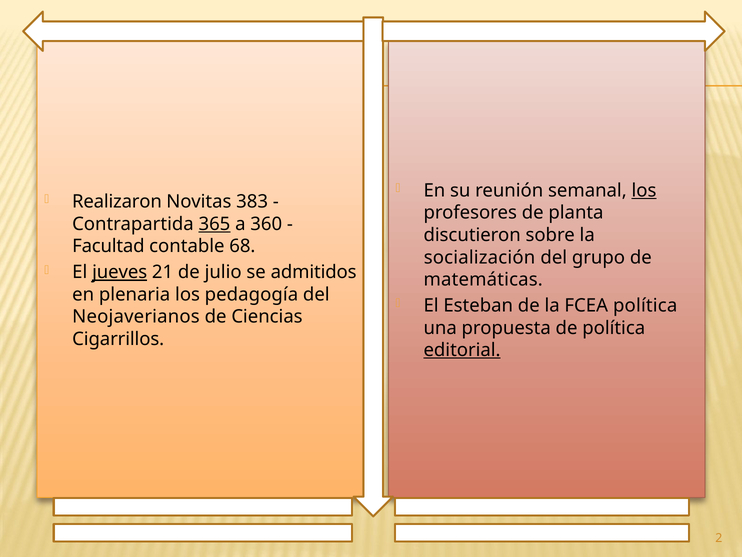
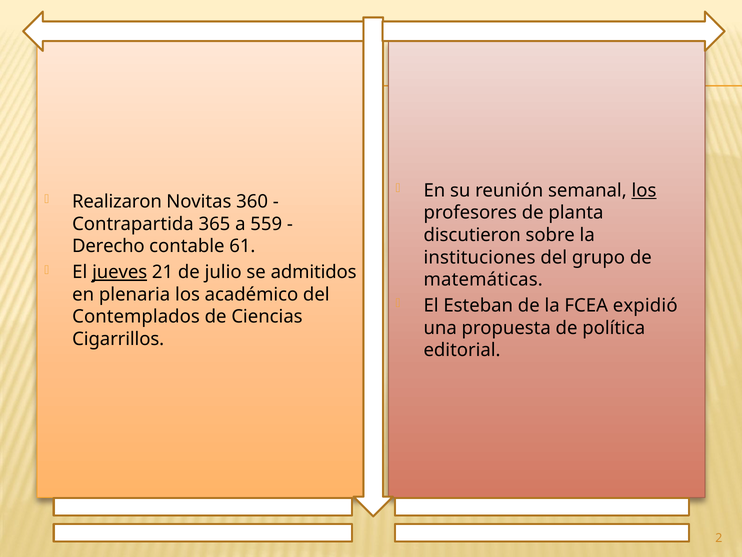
383: 383 -> 360 (252, 201)
365 underline: present -> none (214, 224)
360: 360 -> 559 (266, 224)
Facultad: Facultad -> Derecho (108, 246)
68: 68 -> 61 (242, 246)
socialización: socialización -> instituciones (480, 257)
pedagogía: pedagogía -> académico (252, 294)
FCEA política: política -> expidió (645, 305)
Neojaverianos: Neojaverianos -> Contemplados (136, 317)
editorial underline: present -> none (462, 350)
